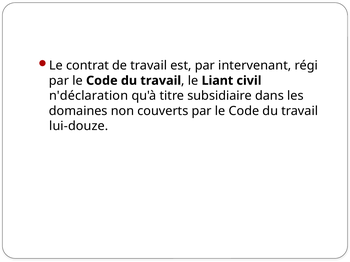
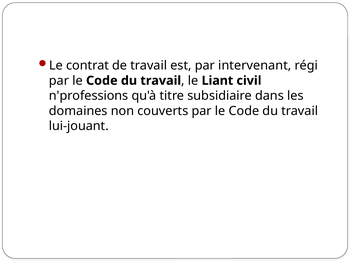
n'déclaration: n'déclaration -> n'professions (89, 96)
lui-douze: lui-douze -> lui-jouant (79, 126)
